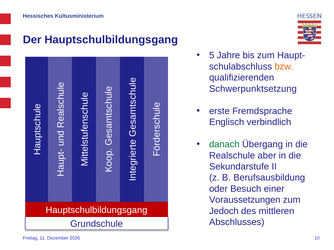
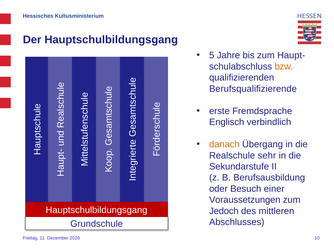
Schwerpunktsetzung: Schwerpunktsetzung -> Berufsqualifizierende (253, 89)
danach colour: green -> orange (224, 145)
aber: aber -> sehr (267, 156)
